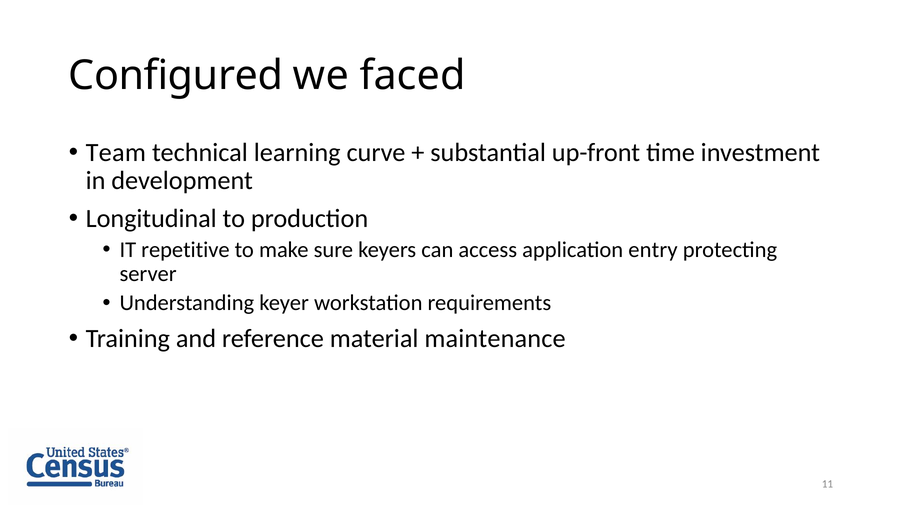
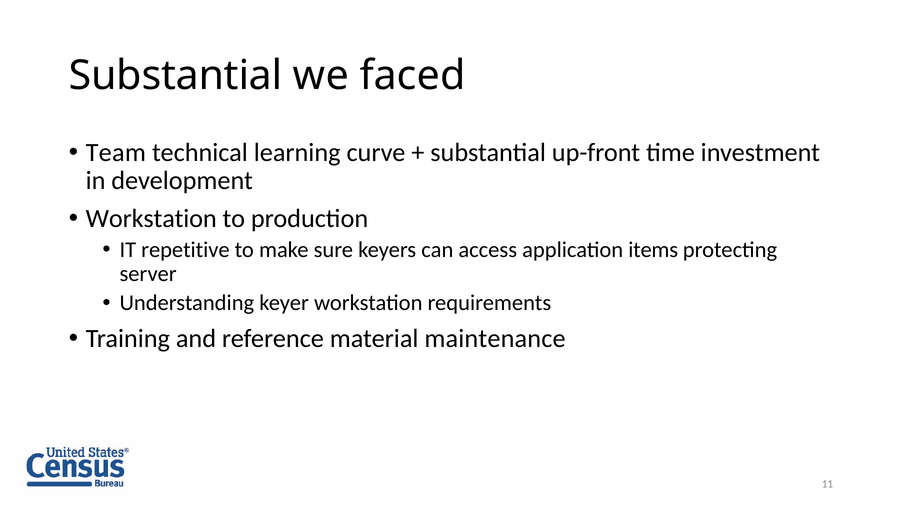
Configured: Configured -> Substantial (176, 76)
Longitudinal: Longitudinal -> Workstation (151, 219)
entry: entry -> items (653, 250)
